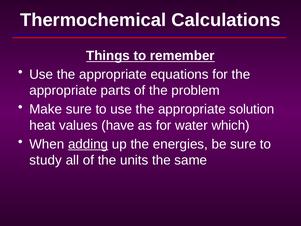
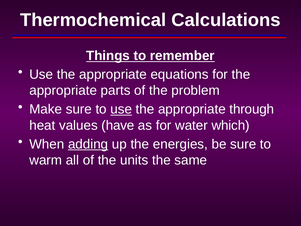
use underline: none -> present (121, 109)
solution: solution -> through (252, 109)
study: study -> warm (46, 160)
